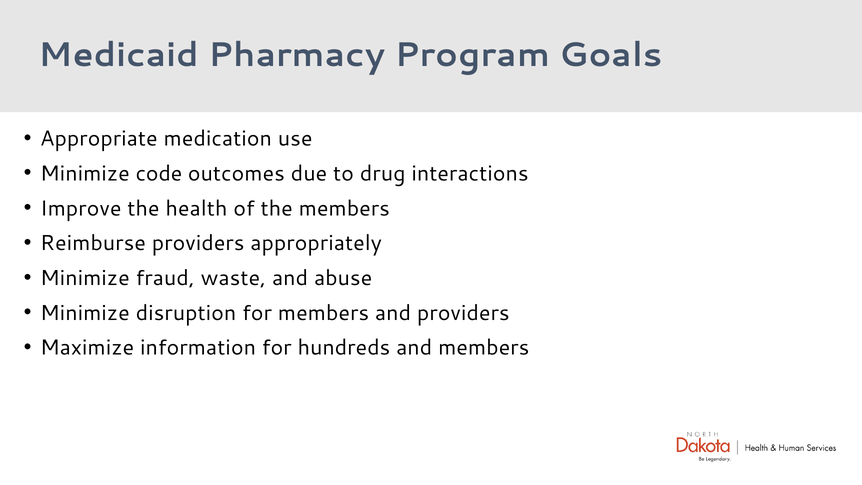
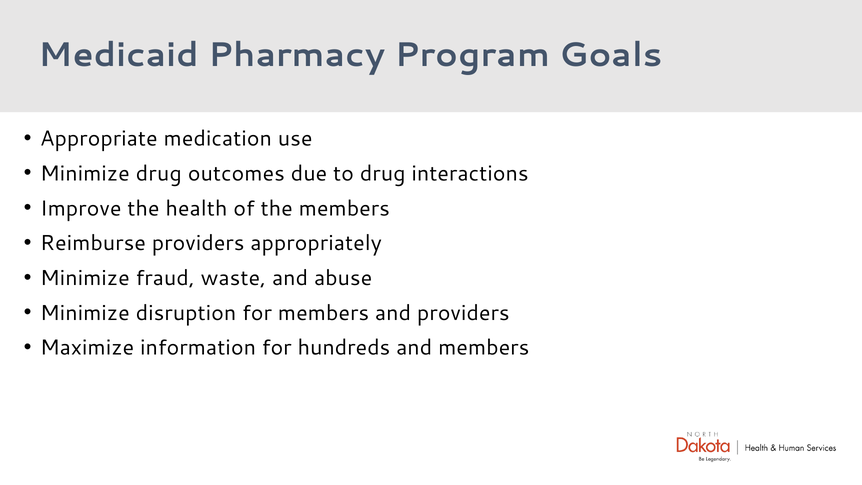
Minimize code: code -> drug (159, 173)
